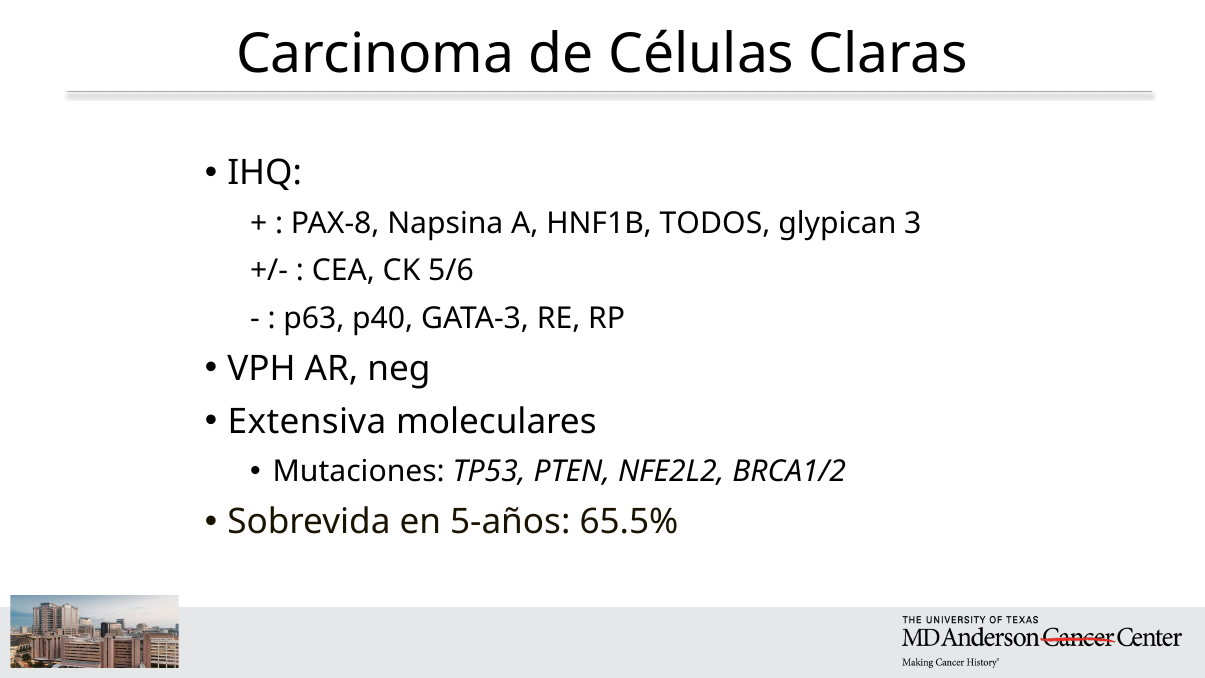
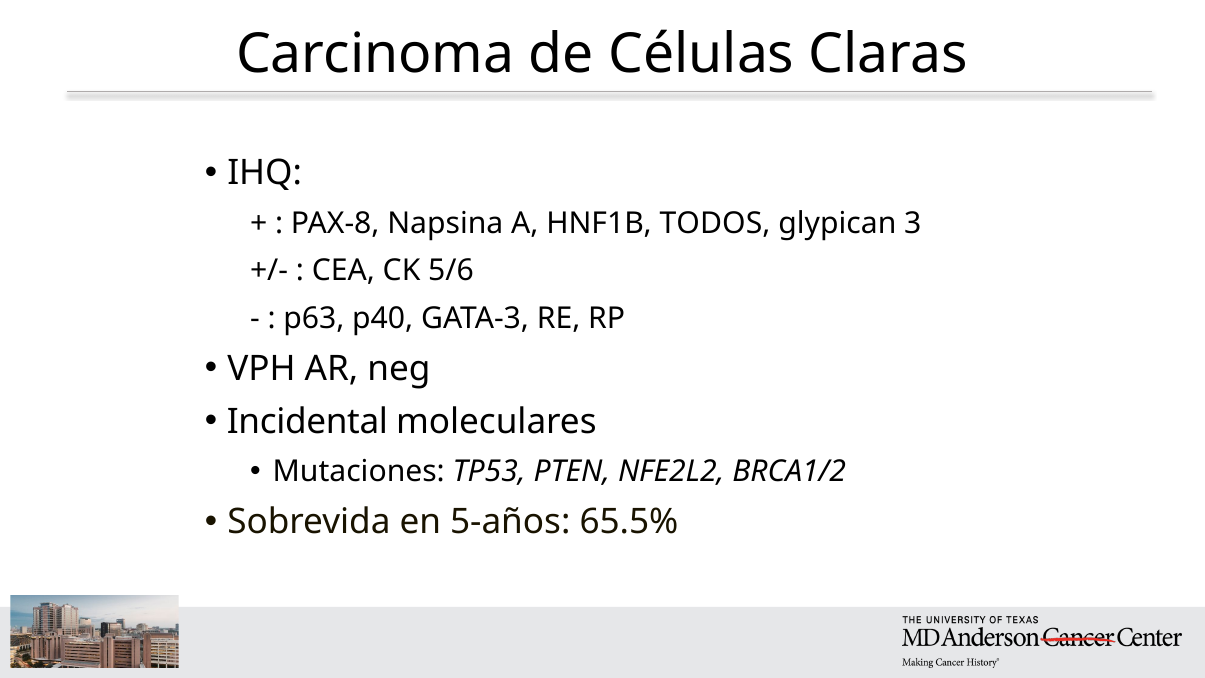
Extensiva: Extensiva -> Incidental (307, 421)
